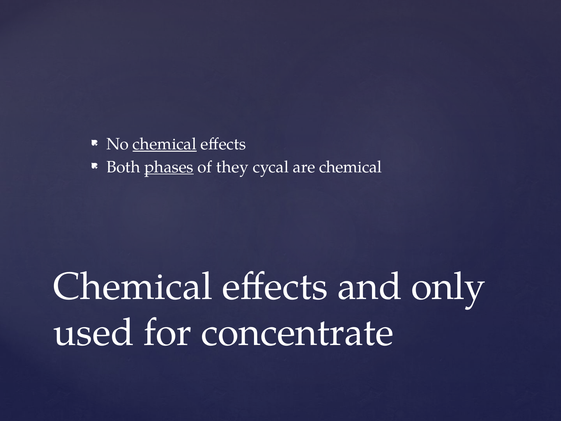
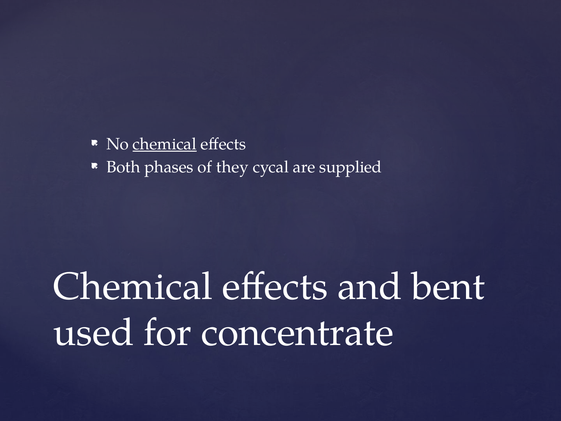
phases underline: present -> none (169, 167)
are chemical: chemical -> supplied (351, 167)
only: only -> bent (448, 286)
